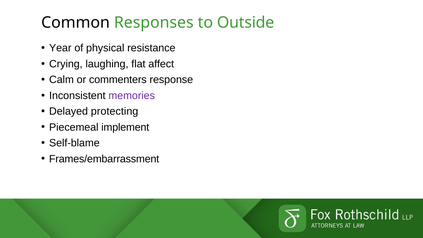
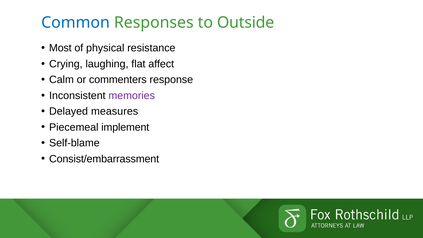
Common colour: black -> blue (76, 23)
Year: Year -> Most (60, 48)
protecting: protecting -> measures (115, 111)
Frames/embarrassment: Frames/embarrassment -> Consist/embarrassment (104, 159)
